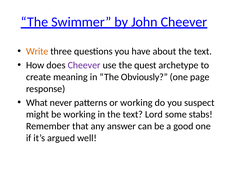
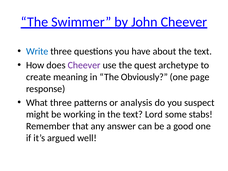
Write colour: orange -> blue (37, 51)
What never: never -> three (61, 103)
or working: working -> analysis (136, 103)
